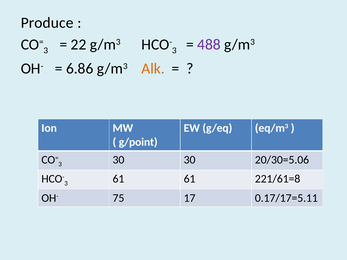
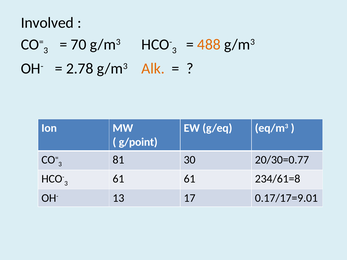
Produce: Produce -> Involved (47, 23)
22: 22 -> 70 (78, 45)
488 colour: purple -> orange (209, 45)
6.86: 6.86 -> 2.78 (80, 69)
30: 30 -> 81 (118, 160)
20/30=5.06: 20/30=5.06 -> 20/30=0.77 (282, 160)
221/61=8: 221/61=8 -> 234/61=8 (278, 179)
75: 75 -> 13 (118, 198)
0.17/17=5.11: 0.17/17=5.11 -> 0.17/17=9.01 (286, 198)
